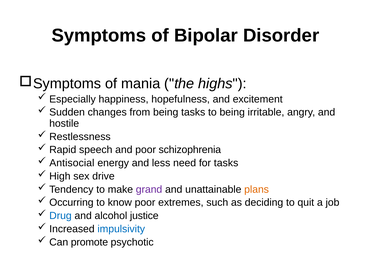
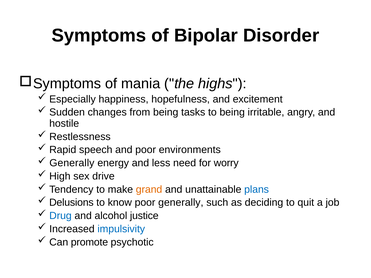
schizophrenia: schizophrenia -> environments (190, 150)
Antisocial: Antisocial -> Generally (72, 163)
for tasks: tasks -> worry (226, 163)
grand colour: purple -> orange (149, 190)
plans colour: orange -> blue (257, 190)
Occurring: Occurring -> Delusions (71, 203)
poor extremes: extremes -> generally (181, 203)
